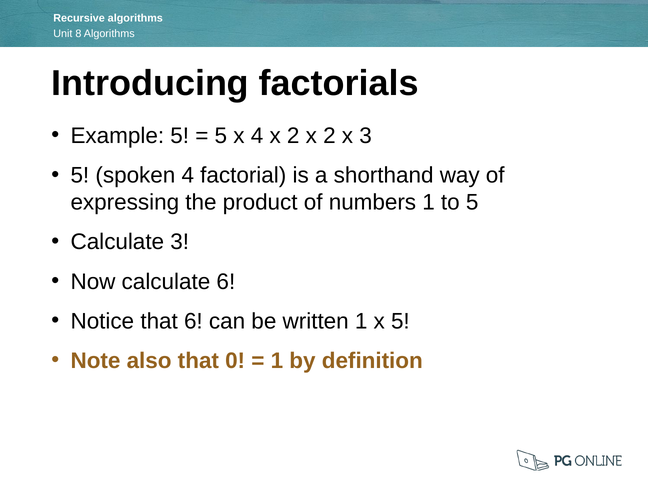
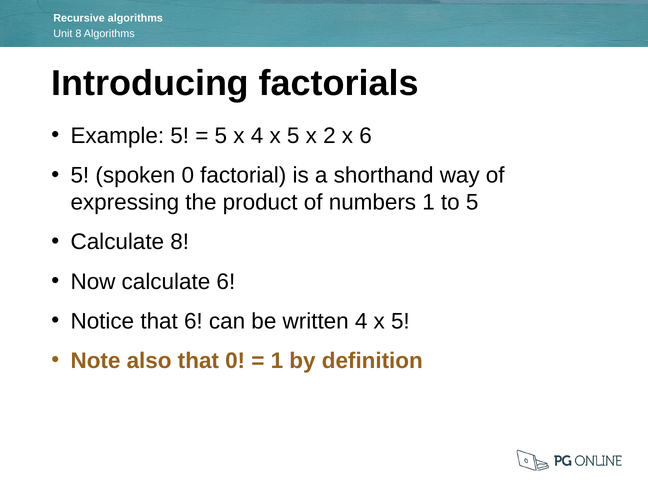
x 4 x 2: 2 -> 5 (293, 136)
x 3: 3 -> 6 (366, 136)
spoken 4: 4 -> 0 (188, 175)
Calculate 3: 3 -> 8 (180, 242)
written 1: 1 -> 4 (361, 321)
